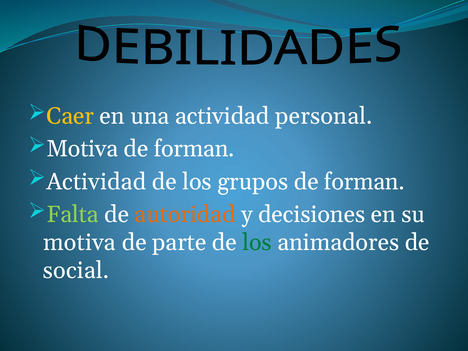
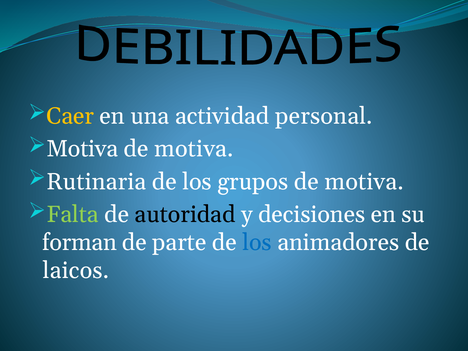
forman: forman -> motiva (194, 149)
Actividad: Actividad -> Rutinaria (96, 182)
grupos de forman: forman -> motiva (364, 182)
autoridad colour: orange -> black (185, 214)
motiva: motiva -> forman (80, 242)
los colour: green -> blue (257, 242)
social: social -> laicos (76, 271)
